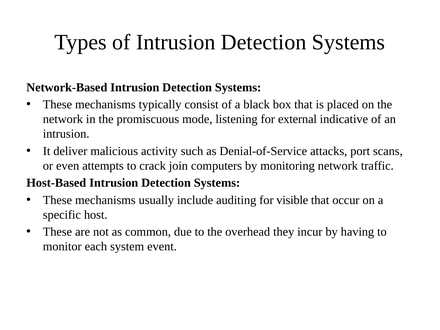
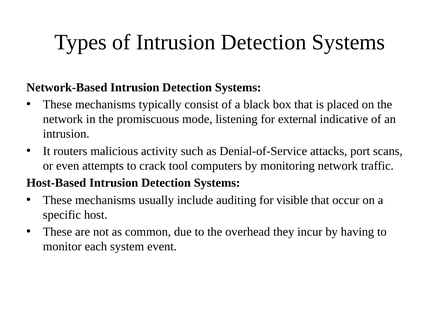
deliver: deliver -> routers (70, 151)
join: join -> tool (178, 166)
